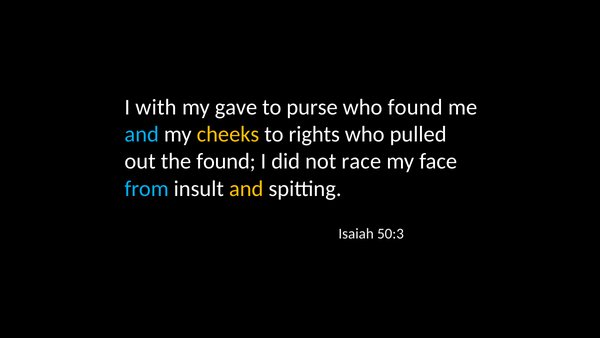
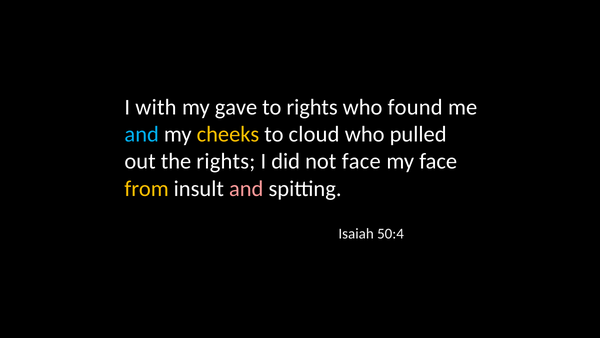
to purse: purse -> rights (312, 107)
rights: rights -> cloud (314, 134)
the found: found -> rights (226, 161)
not race: race -> face (361, 161)
from colour: light blue -> yellow (147, 188)
and colour: yellow -> pink (246, 188)
50:3: 50:3 -> 50:4 (391, 233)
